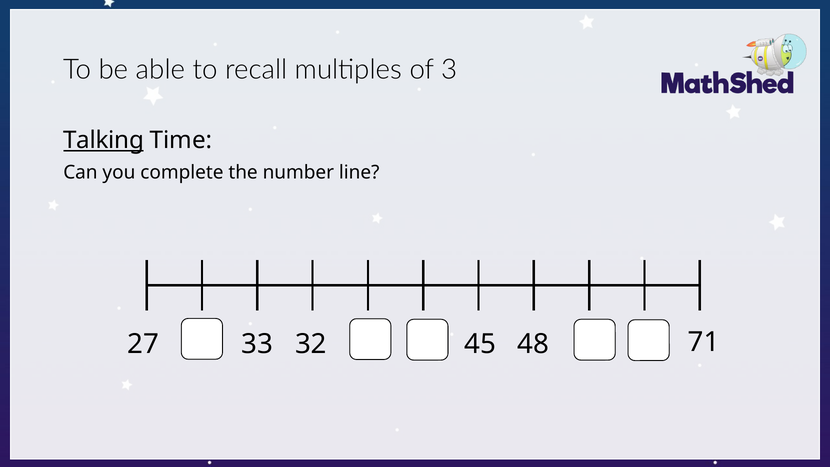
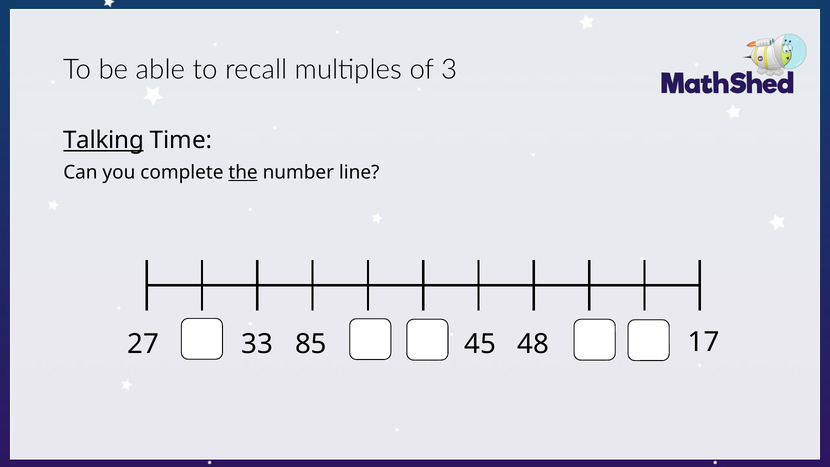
the underline: none -> present (243, 172)
32: 32 -> 85 (311, 344)
71: 71 -> 17 (704, 342)
